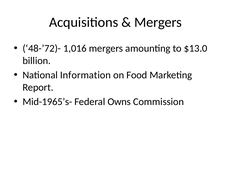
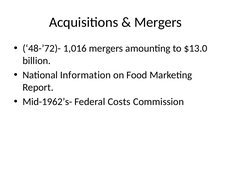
Mid-1965’s-: Mid-1965’s- -> Mid-1962’s- (47, 102)
Owns: Owns -> Costs (119, 102)
